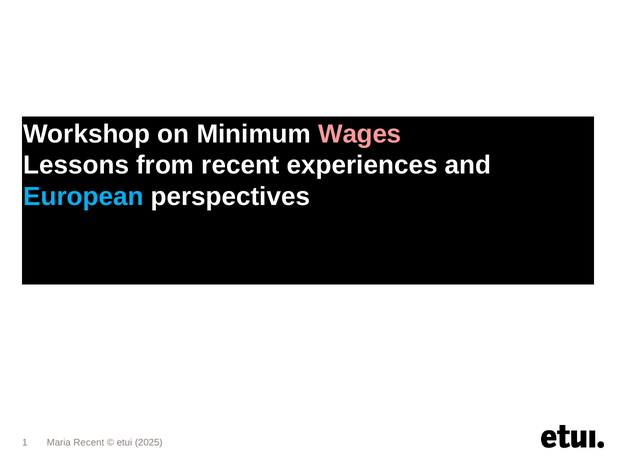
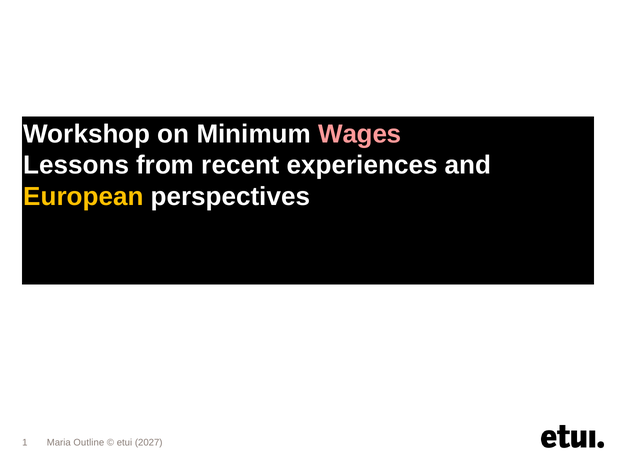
European colour: light blue -> yellow (83, 196)
Maria Recent: Recent -> Outline (89, 442)
2025: 2025 -> 2027 (149, 442)
